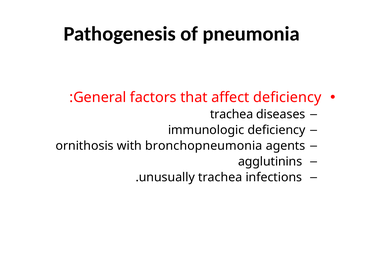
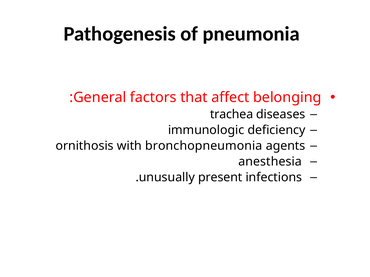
affect deficiency: deficiency -> belonging (287, 98)
agglutinins: agglutinins -> anesthesia (270, 162)
unusually trachea: trachea -> present (220, 178)
